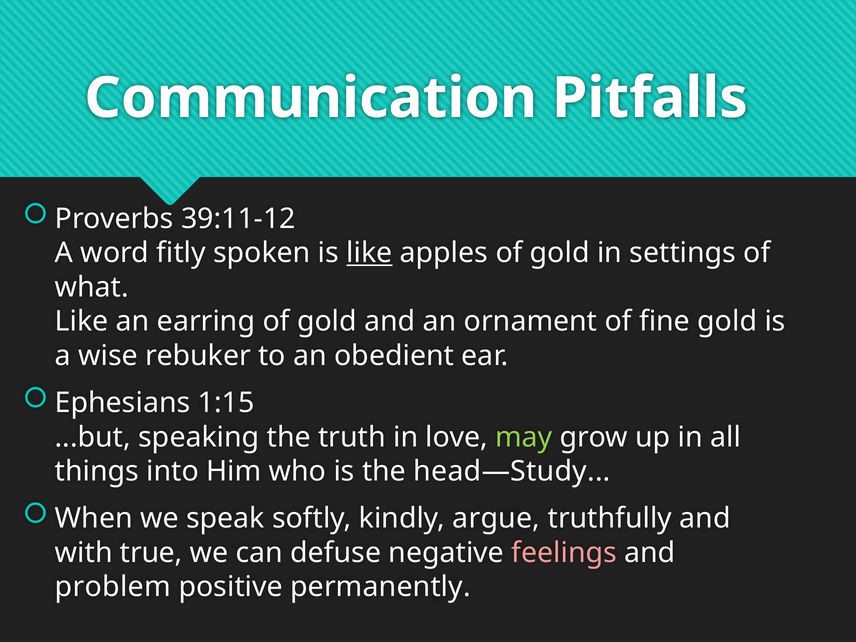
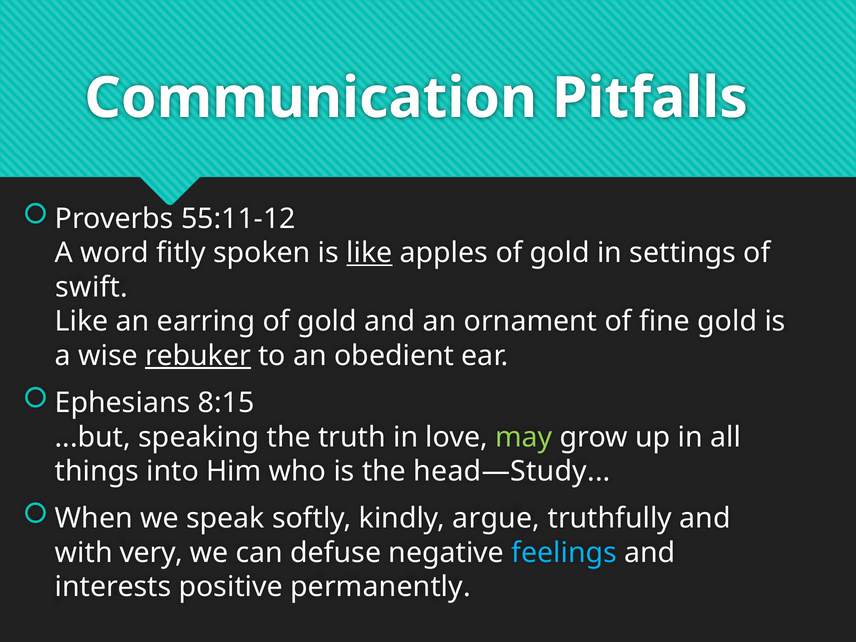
39:11-12: 39:11-12 -> 55:11-12 (238, 219)
what: what -> swift (92, 287)
rebuker underline: none -> present (198, 356)
1:15: 1:15 -> 8:15 (226, 403)
true: true -> very (151, 553)
feelings colour: pink -> light blue (564, 553)
problem: problem -> interests (113, 587)
